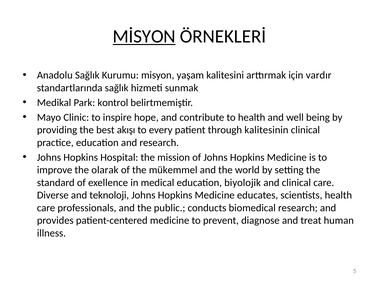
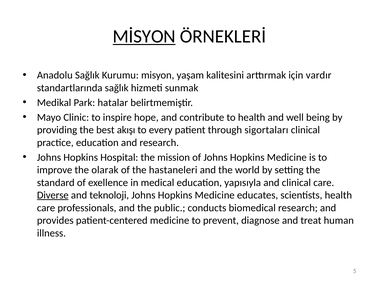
kontrol: kontrol -> hatalar (113, 103)
kalitesinin: kalitesinin -> sigortaları (266, 130)
mükemmel: mükemmel -> hastaneleri (173, 170)
biyolojik: biyolojik -> yapısıyla (243, 183)
Diverse underline: none -> present (53, 195)
